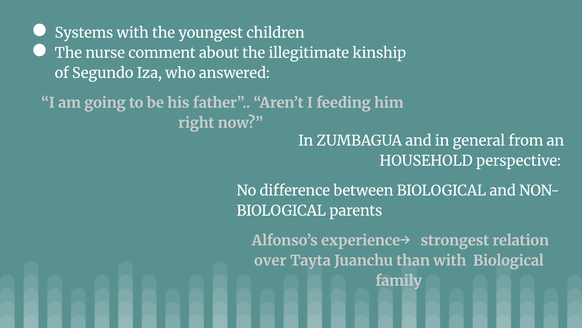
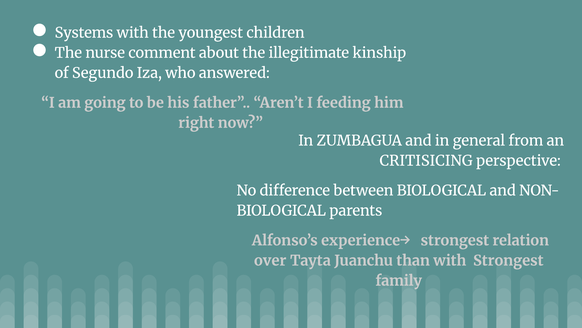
HOUSEHOLD: HOUSEHOLD -> CRITISICING (426, 161)
with Biological: Biological -> Strongest (508, 260)
